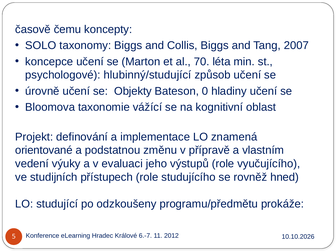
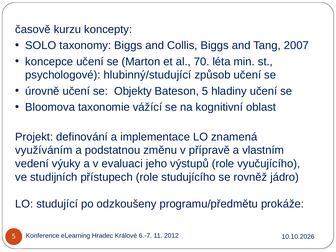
čemu: čemu -> kurzu (67, 29)
Bateson 0: 0 -> 5 (205, 91)
orientované: orientované -> využíváním (44, 150)
hned: hned -> jádro (285, 177)
